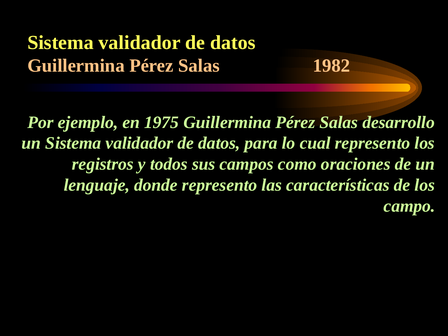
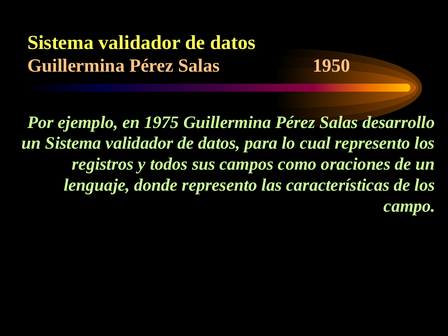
1982: 1982 -> 1950 (331, 66)
